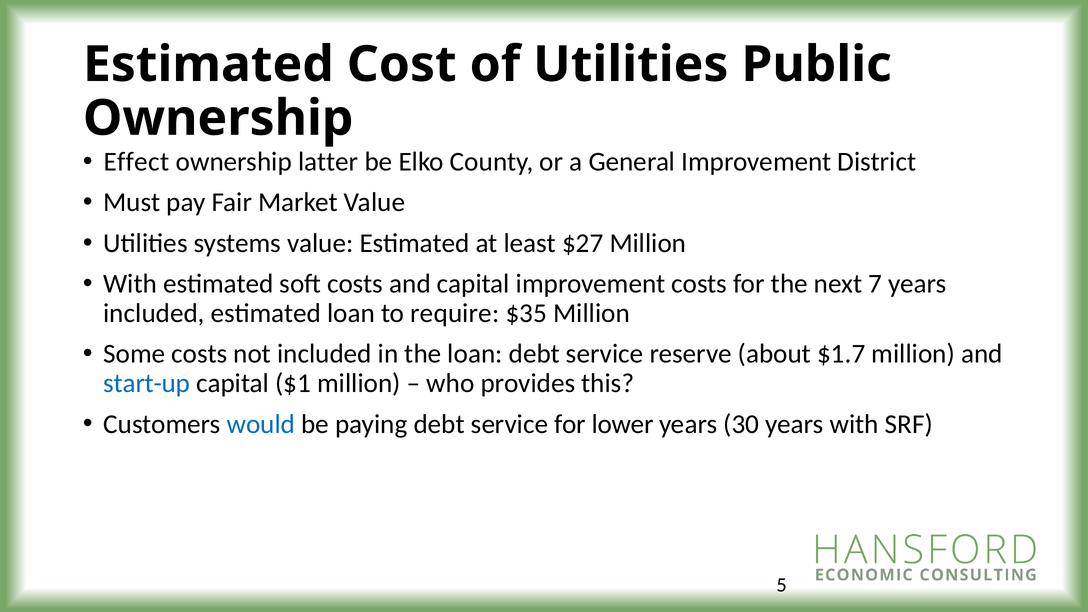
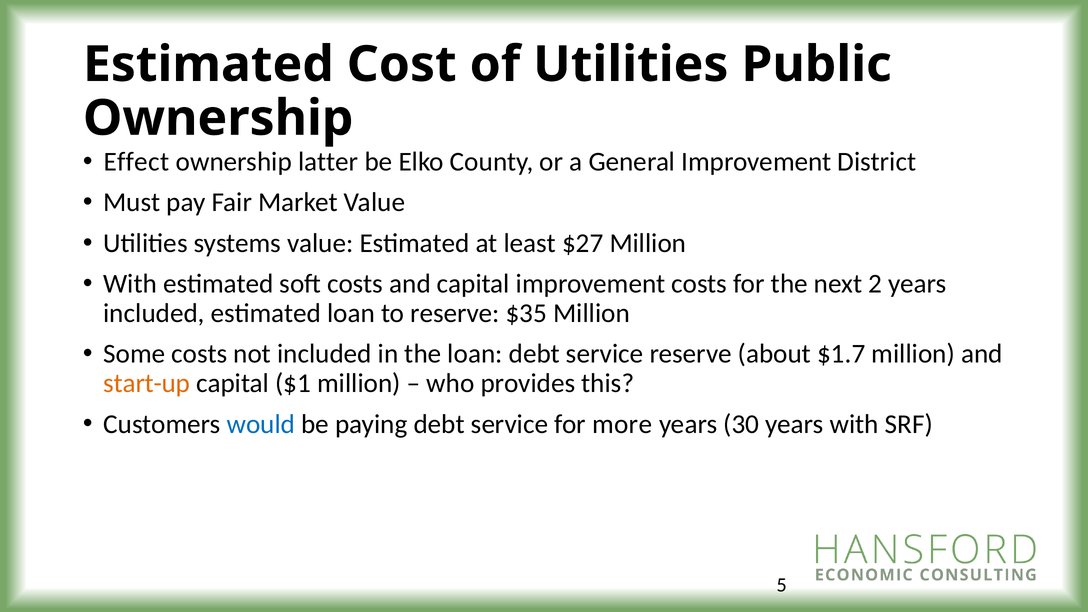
7: 7 -> 2 (875, 284)
to require: require -> reserve (455, 313)
start-up colour: blue -> orange (147, 383)
lower: lower -> more (622, 424)
